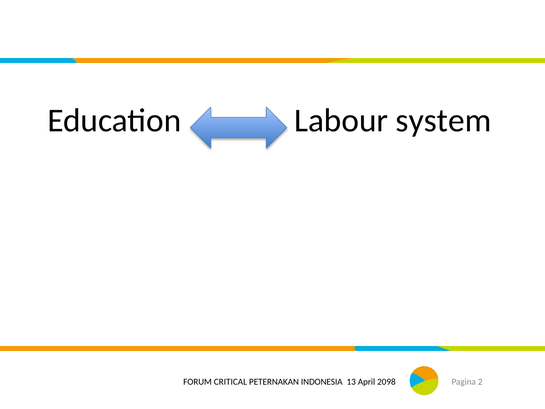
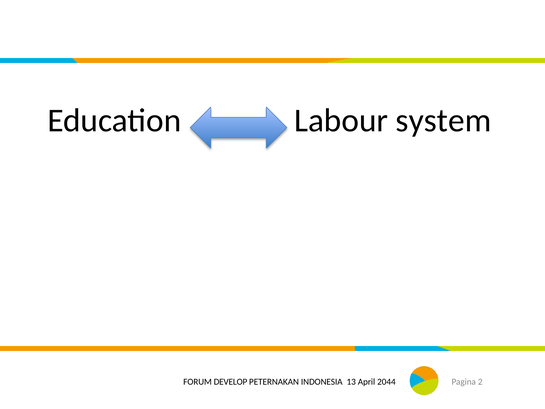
CRITICAL: CRITICAL -> DEVELOP (231, 382)
2098: 2098 -> 2044 (386, 382)
